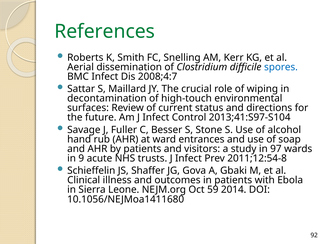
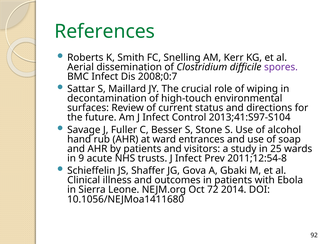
spores colour: blue -> purple (281, 67)
2008;4:7: 2008;4:7 -> 2008;0:7 (158, 77)
97: 97 -> 25 (276, 149)
59: 59 -> 72 (213, 189)
